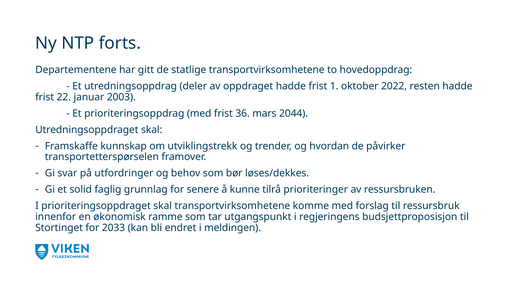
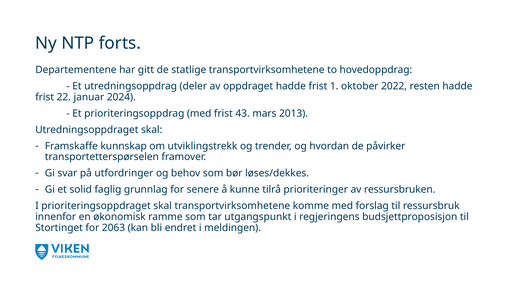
2003: 2003 -> 2024 (121, 97)
36: 36 -> 43 (243, 114)
2044: 2044 -> 2013 (294, 114)
2033: 2033 -> 2063 (113, 228)
